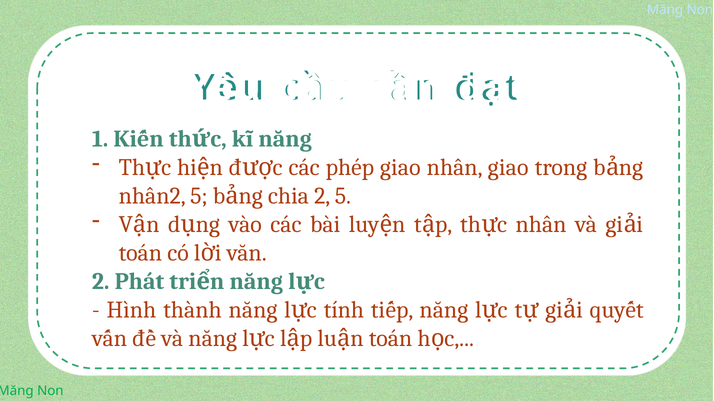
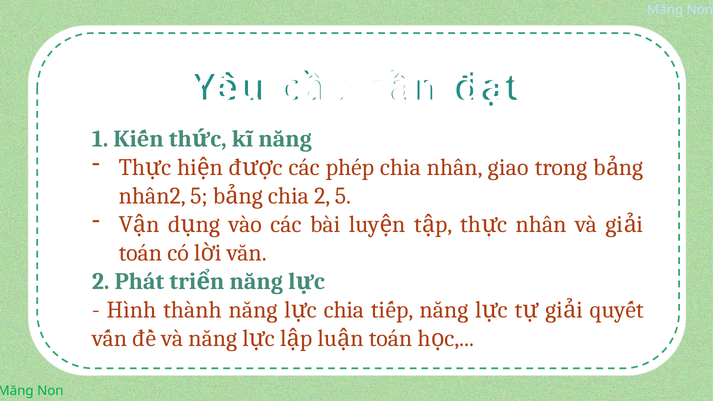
phép giao: giao -> chia (400, 167)
tính: tính -> chia (344, 310)
